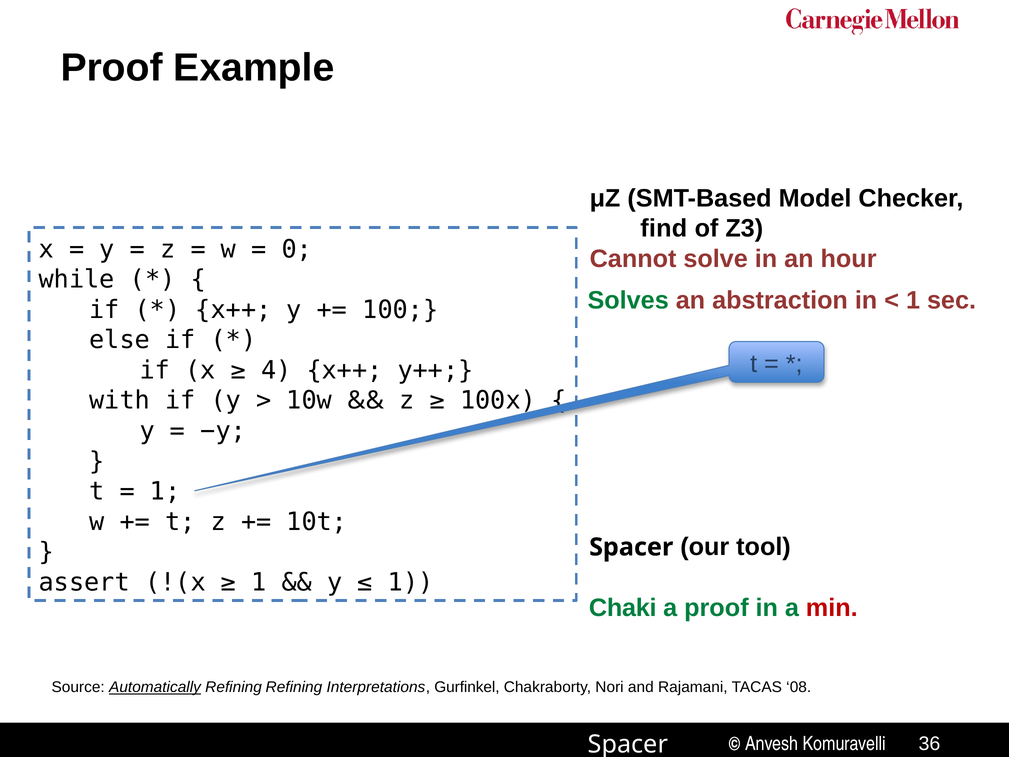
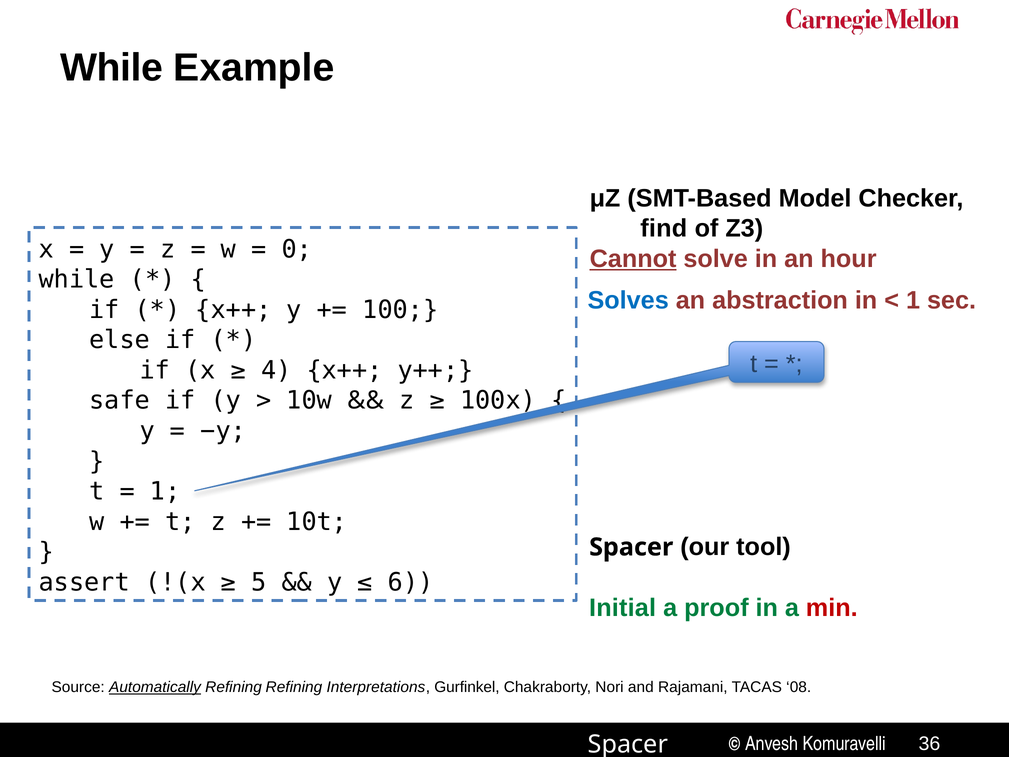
Proof: Proof -> While (112, 68)
Cannot underline: none -> present (633, 259)
Solves colour: green -> blue (628, 300)
with: with -> safe (120, 401)
1: 1 -> 5 (259, 582)
1: 1 -> 6 (411, 582)
Chaki: Chaki -> Initial (623, 608)
